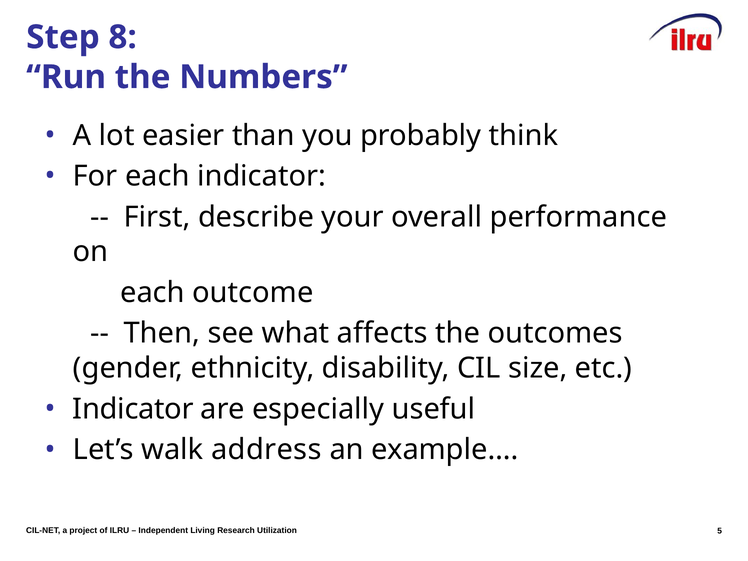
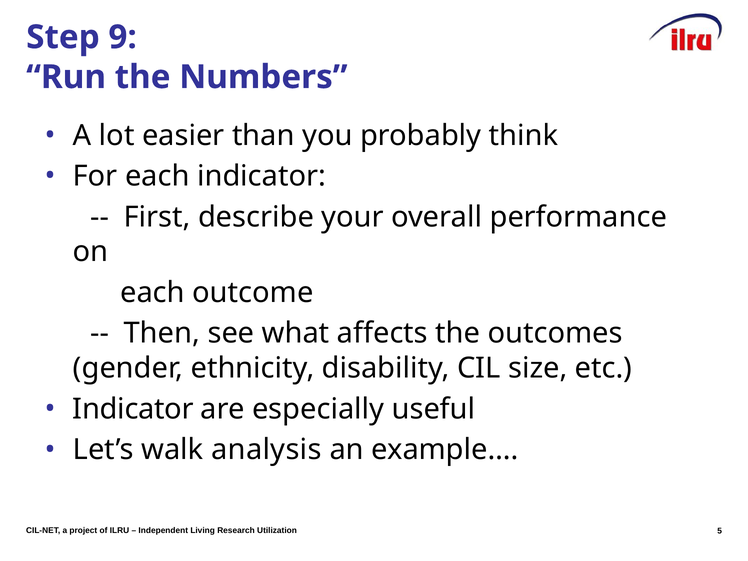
8: 8 -> 9 (123, 37)
address: address -> analysis (266, 450)
